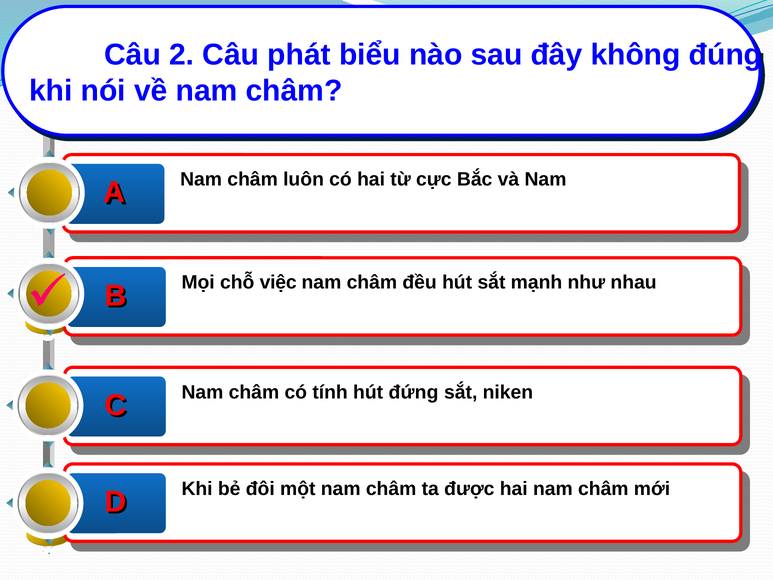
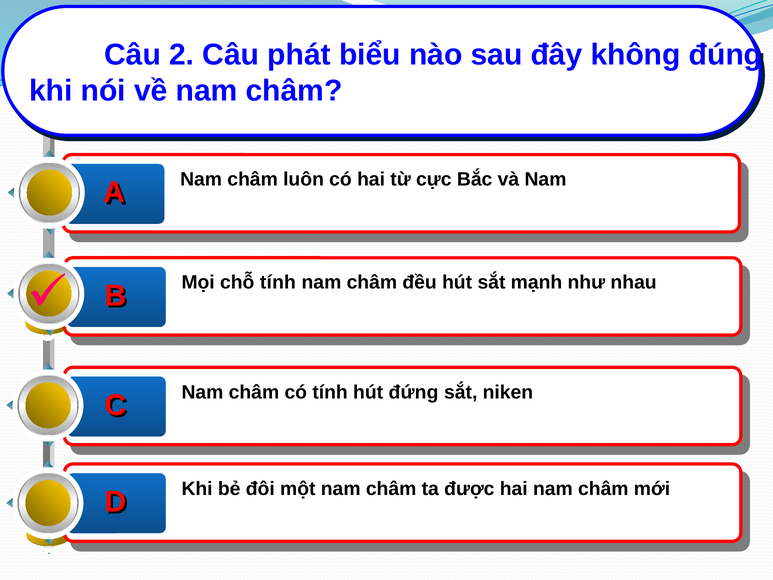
chỗ việc: việc -> tính (278, 282)
